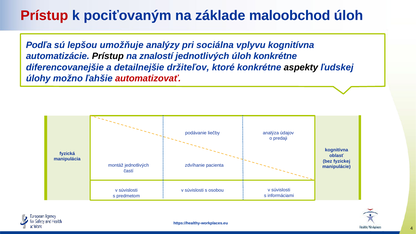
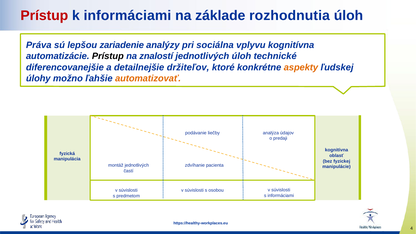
k pociťovaným: pociťovaným -> informáciami (127, 15)
maloobchod: maloobchod -> rozhodnutia (290, 15)
Podľa: Podľa -> Práva (39, 45)
umožňuje: umožňuje -> zariadenie (122, 45)
úloh konkrétne: konkrétne -> technické (275, 56)
aspekty colour: black -> orange (301, 67)
automatizovať colour: red -> orange (148, 78)
